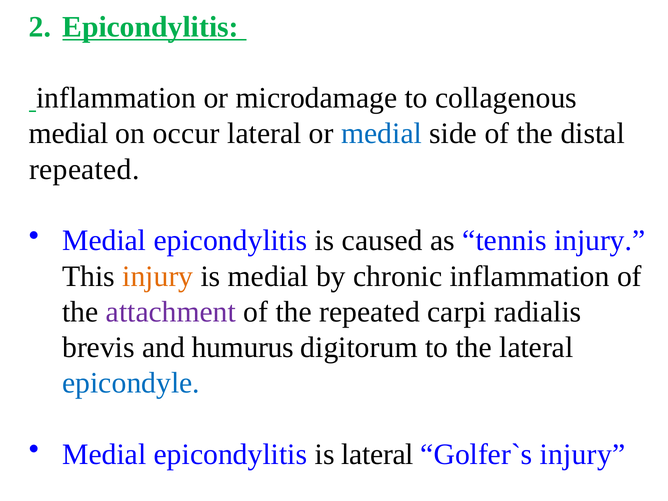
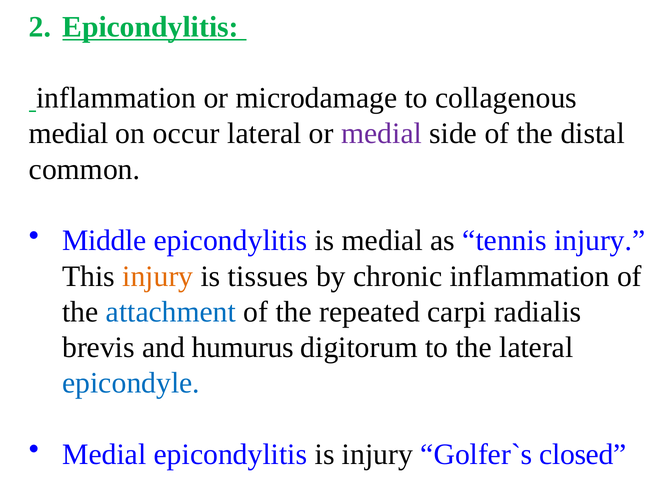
medial colour: blue -> purple (382, 134)
repeated: repeated -> common (85, 169)
Medial: Medial -> Middle (104, 241)
is caused: caused -> medial (382, 241)
is medial: medial -> tissues (268, 276)
attachment colour: purple -> blue (171, 312)
is lateral: lateral -> injury (377, 454)
injury: injury -> closed (583, 454)
